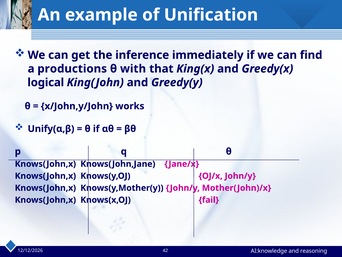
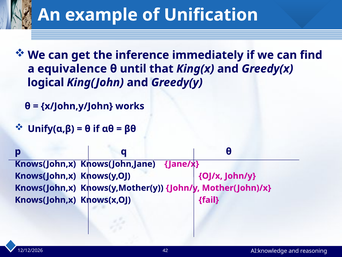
productions: productions -> equivalence (72, 69)
with: with -> until (133, 69)
